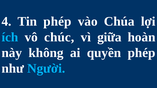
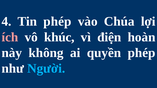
ích colour: light blue -> pink (10, 37)
chúc: chúc -> khúc (59, 37)
giữa: giữa -> điện (109, 37)
